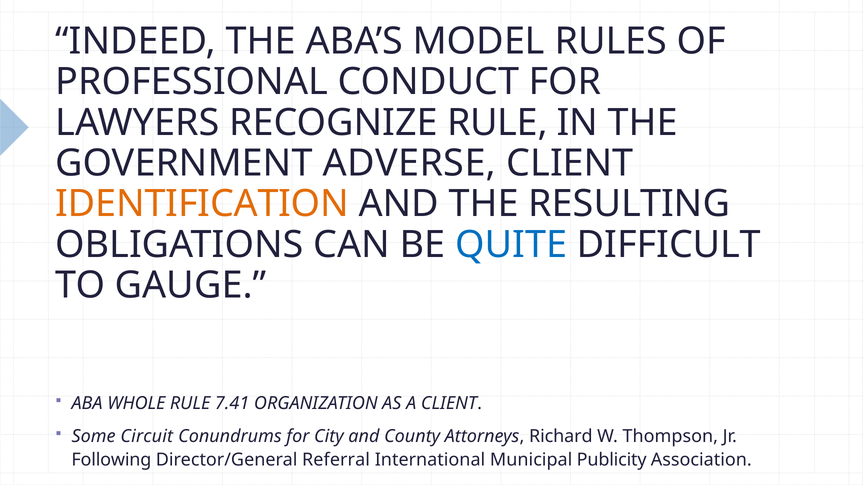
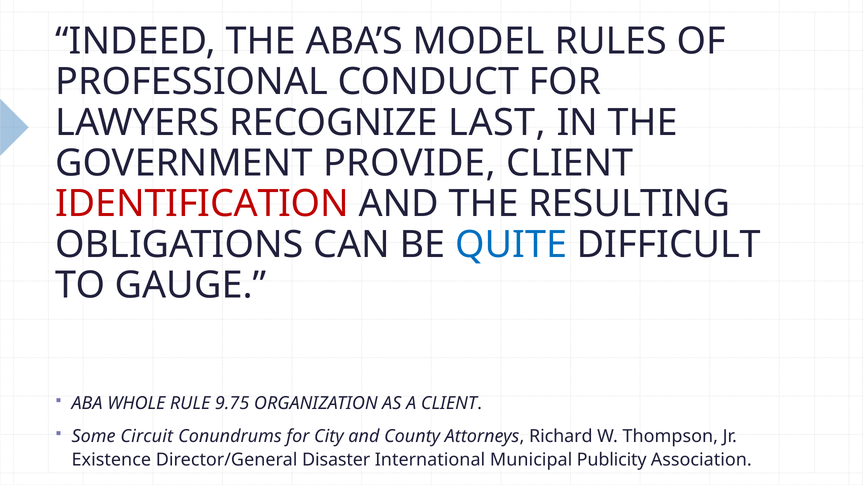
RECOGNIZE RULE: RULE -> LAST (497, 123)
ADVERSE: ADVERSE -> PROVIDE (409, 163)
IDENTIFICATION colour: orange -> red (202, 204)
7.41: 7.41 -> 9.75 (232, 404)
Following: Following -> Existence (111, 460)
Referral: Referral -> Disaster (336, 460)
